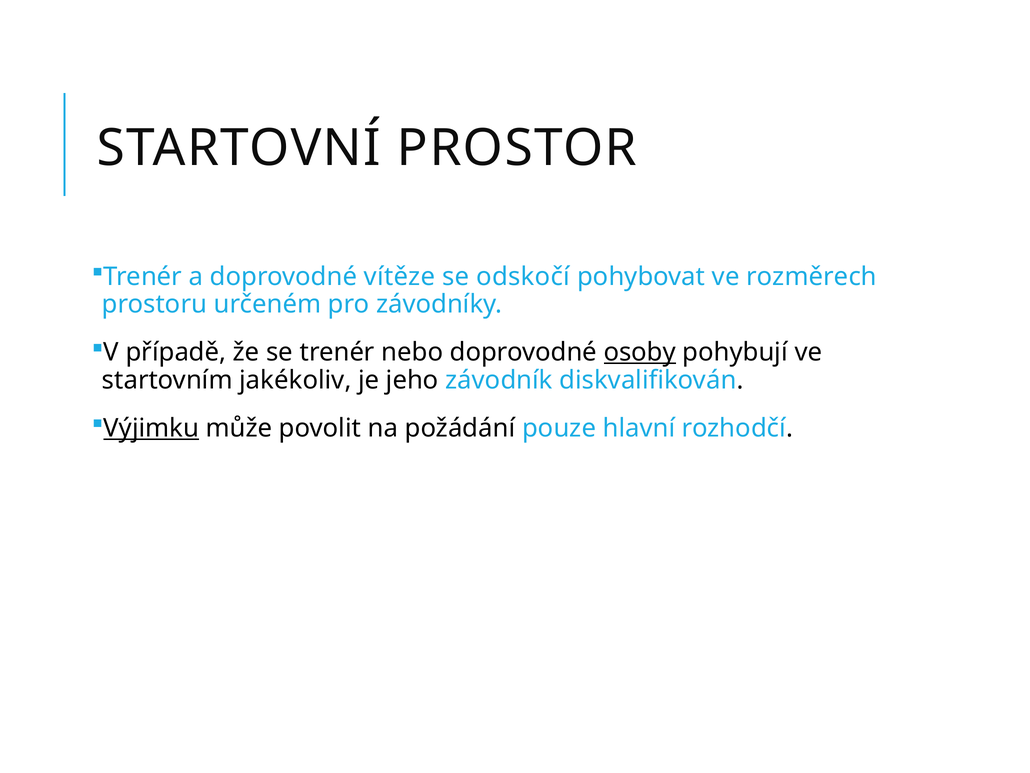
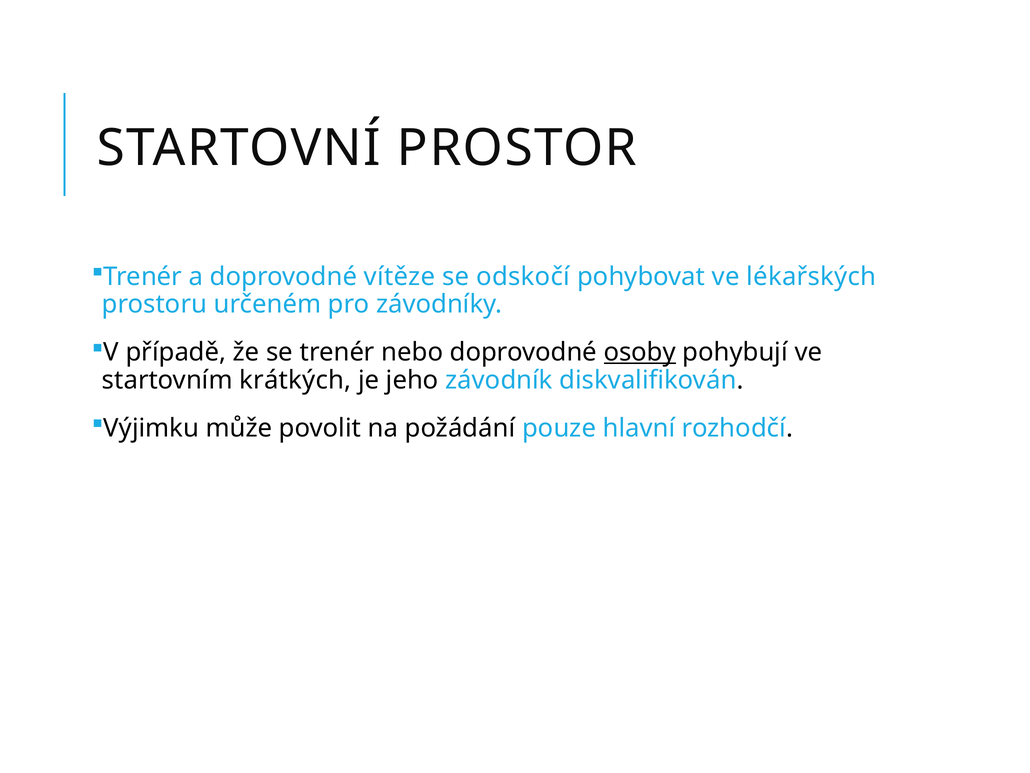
rozměrech: rozměrech -> lékařských (811, 276)
jakékoliv: jakékoliv -> krátkých (295, 380)
Výjimku underline: present -> none (151, 428)
